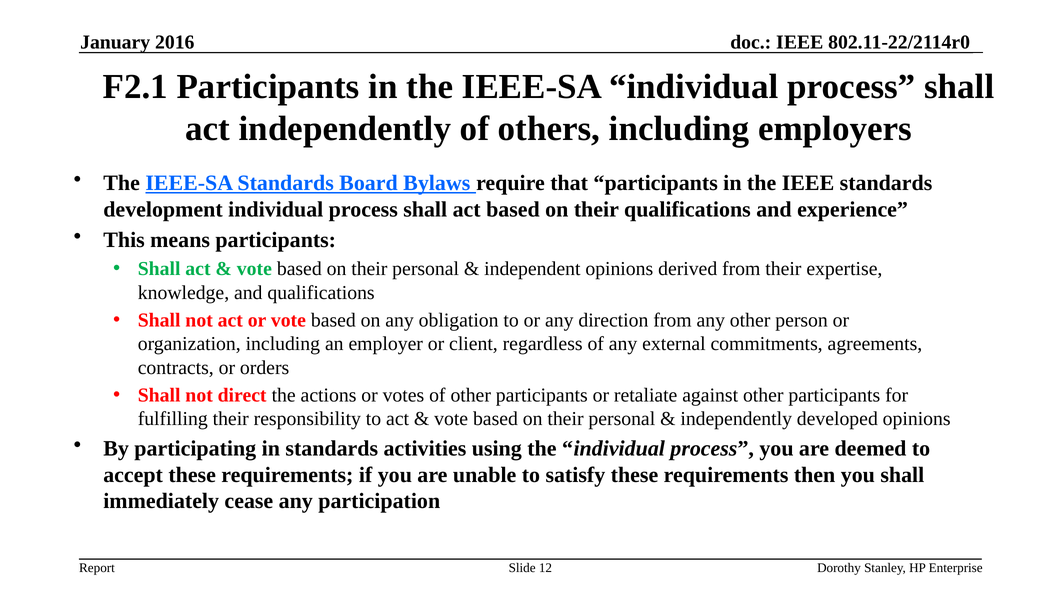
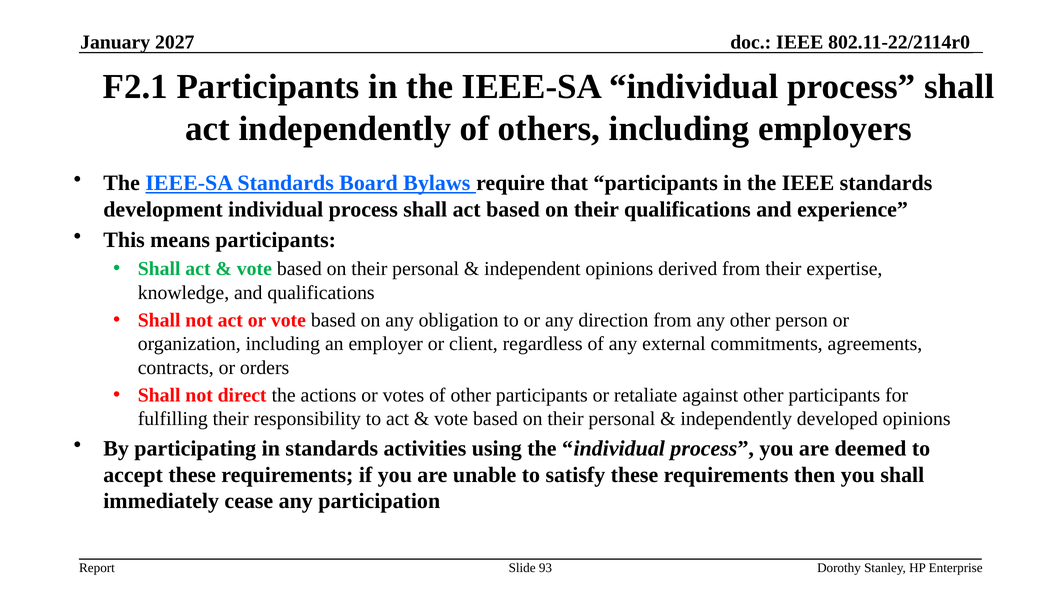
2016: 2016 -> 2027 (175, 42)
12: 12 -> 93 (545, 568)
